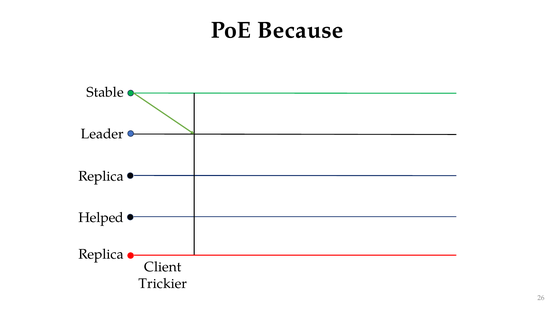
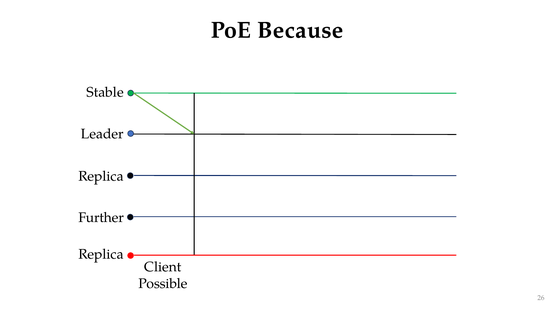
Helped: Helped -> Further (101, 218)
Trickier: Trickier -> Possible (163, 284)
